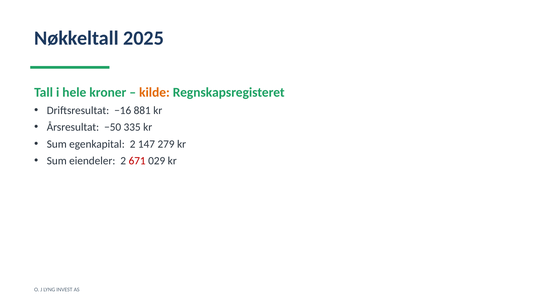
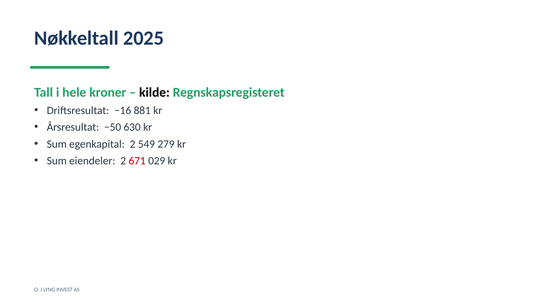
kilde colour: orange -> black (154, 92)
335: 335 -> 630 (132, 127)
147: 147 -> 549 (146, 144)
